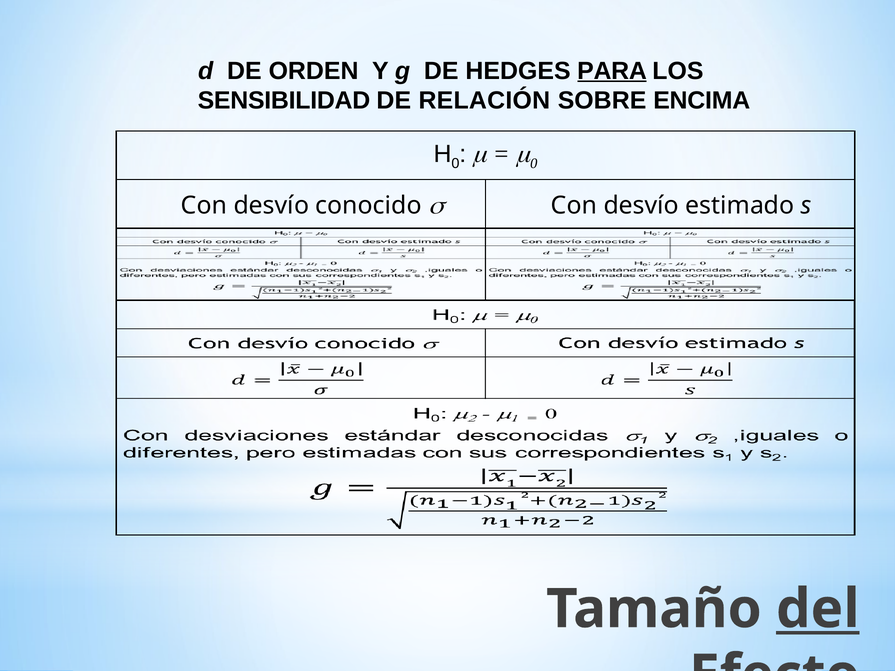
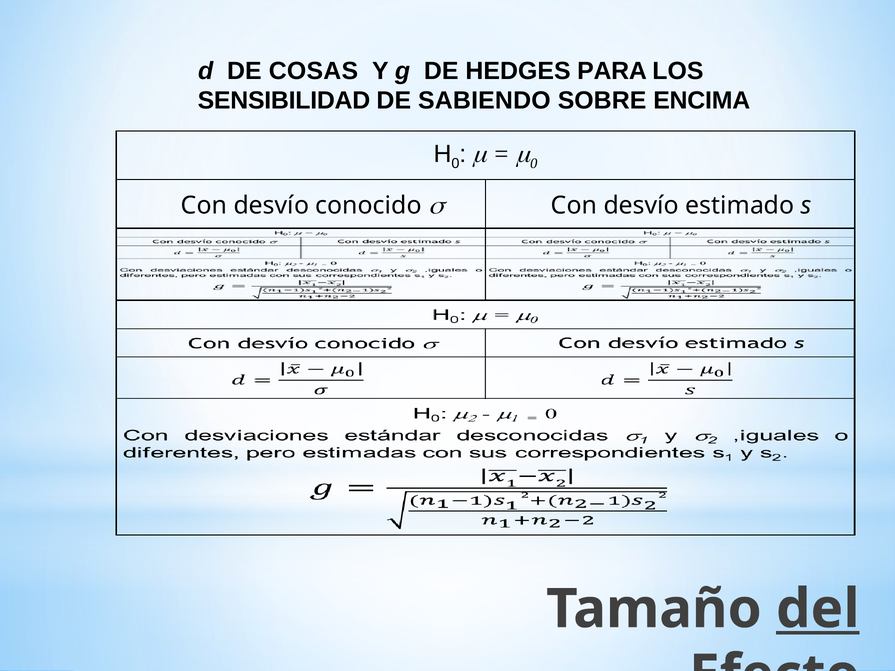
ORDEN: ORDEN -> COSAS (313, 71)
PARA underline: present -> none (612, 71)
RELACIÓN: RELACIÓN -> SABIENDO (484, 101)
